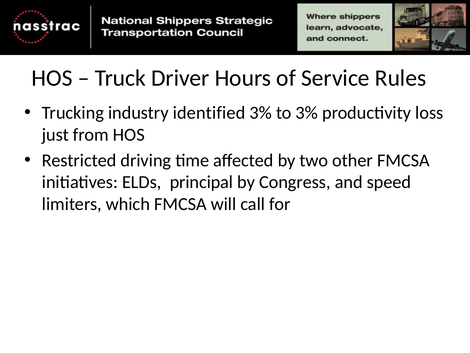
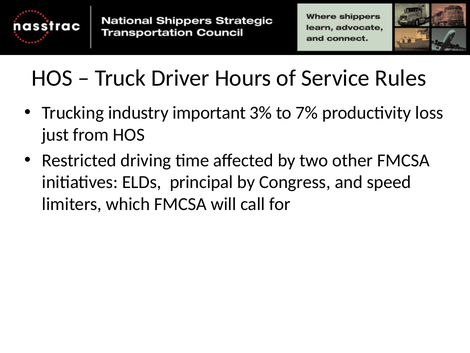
identified: identified -> important (209, 113)
to 3%: 3% -> 7% (307, 113)
